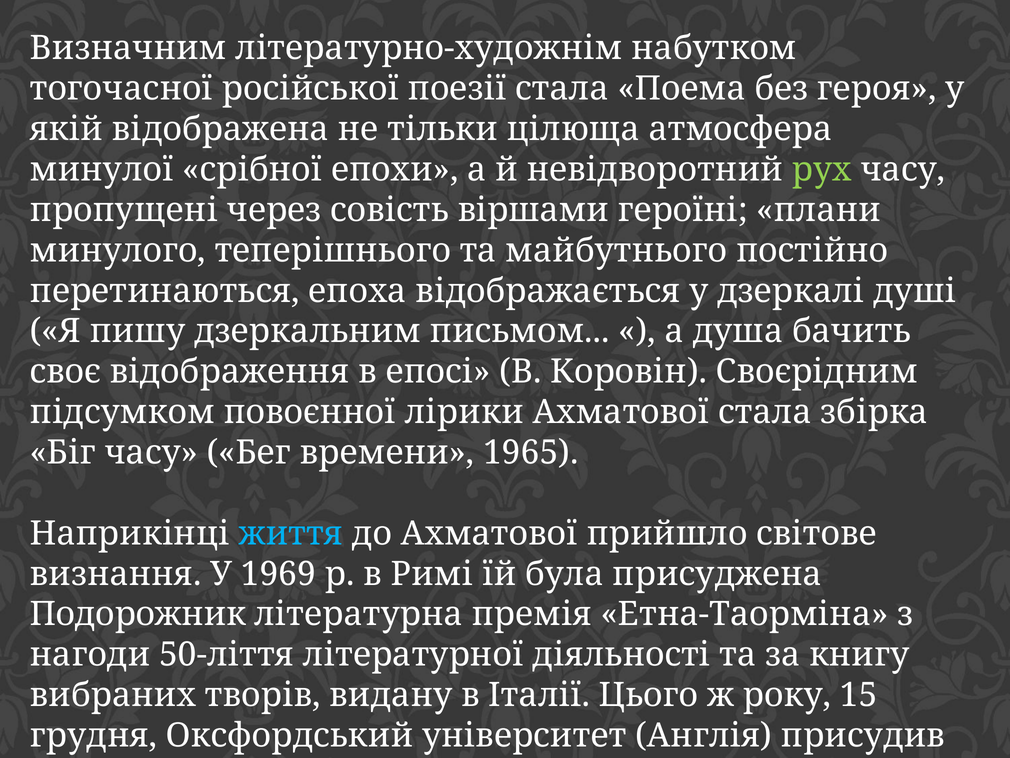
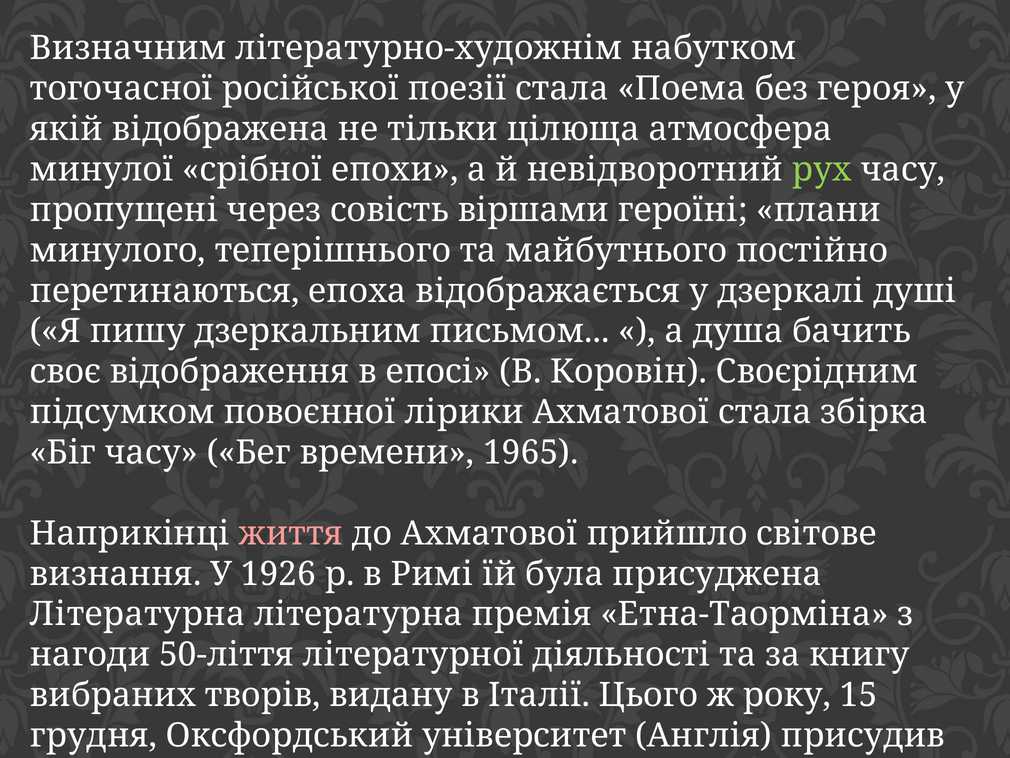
життя colour: light blue -> pink (291, 533)
1969: 1969 -> 1926 (278, 574)
Подорожник: Подорожник -> Літературна (138, 614)
